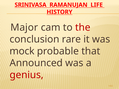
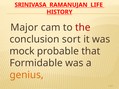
rare: rare -> sort (71, 39)
Announced: Announced -> Formidable (36, 63)
genius colour: red -> orange (27, 75)
